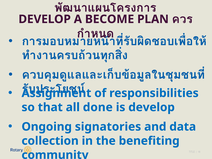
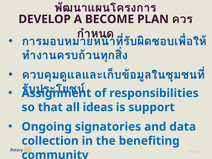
done: done -> ideas (98, 107)
is develop: develop -> support (152, 107)
